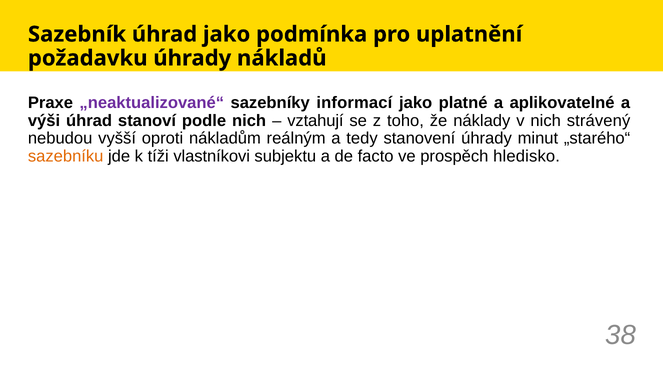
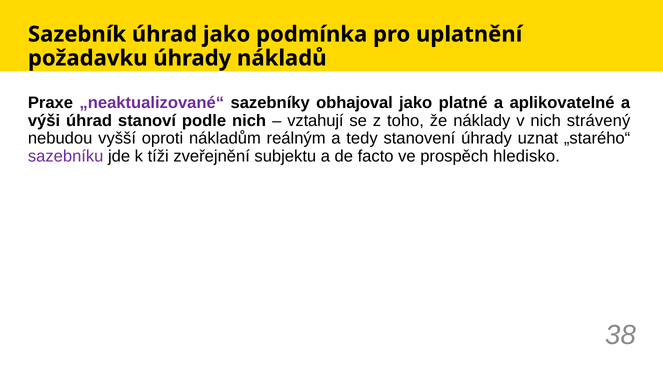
informací: informací -> obhajoval (355, 103)
minut: minut -> uznat (538, 138)
sazebníku colour: orange -> purple (66, 156)
vlastníkovi: vlastníkovi -> zveřejnění (212, 156)
